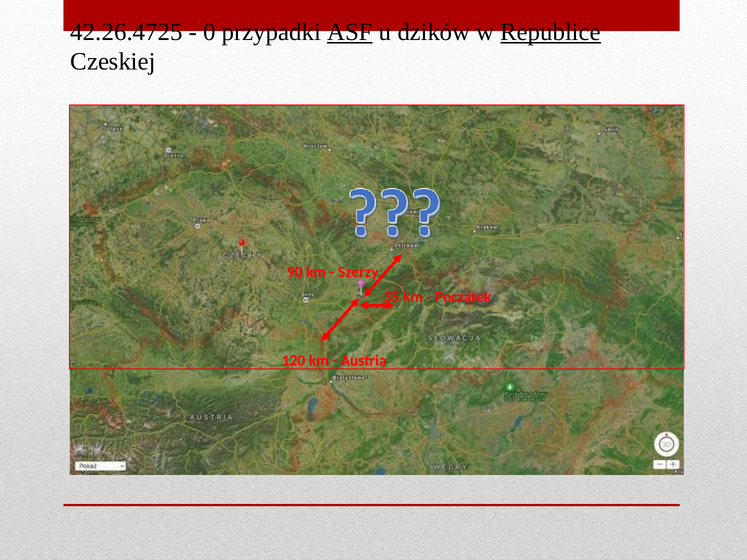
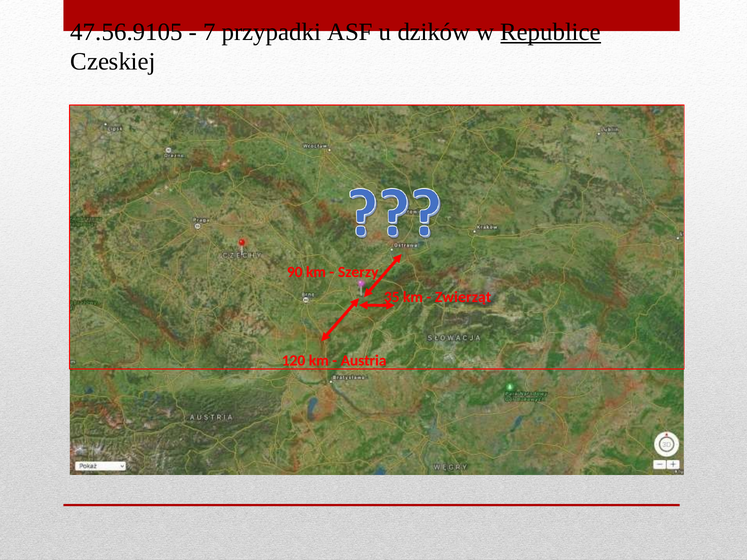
42.26.4725: 42.26.4725 -> 47.56.9105 (127, 32)
0: 0 -> 7 (209, 32)
ASF underline: present -> none (350, 32)
Początek: Początek -> Zwierząt (463, 297)
